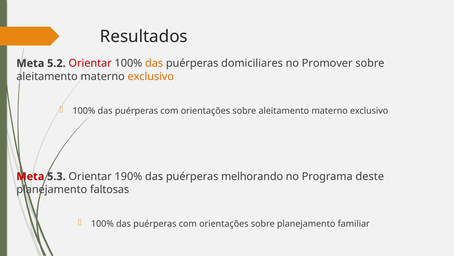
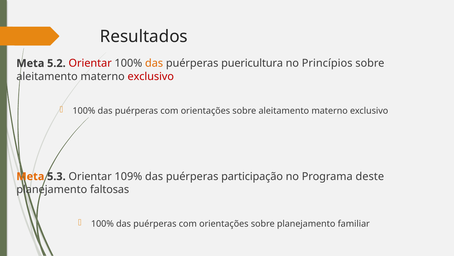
domiciliares: domiciliares -> puericultura (252, 63)
Promover: Promover -> Princípios (327, 63)
exclusivo colour: orange -> red (151, 76)
Meta colour: red -> orange (30, 176)
190%: 190% -> 109% (128, 176)
melhorando: melhorando -> participação (252, 176)
